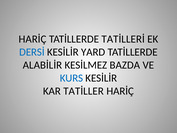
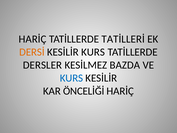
DERSİ colour: blue -> orange (32, 52)
KESİLİR YARD: YARD -> KURS (93, 52)
ALABİLİR: ALABİLİR -> DERSLER (42, 65)
TATİLLER: TATİLLER -> ÖNCELİĞİ (84, 91)
